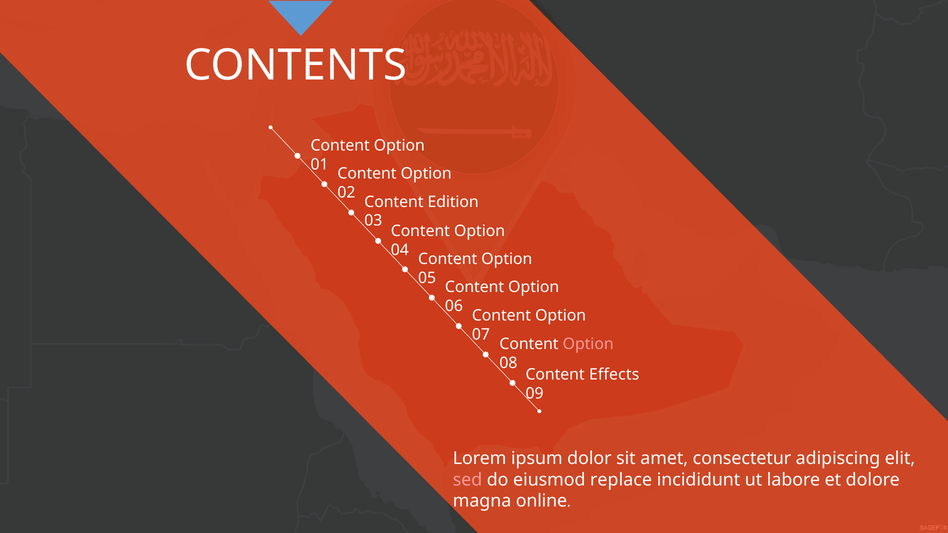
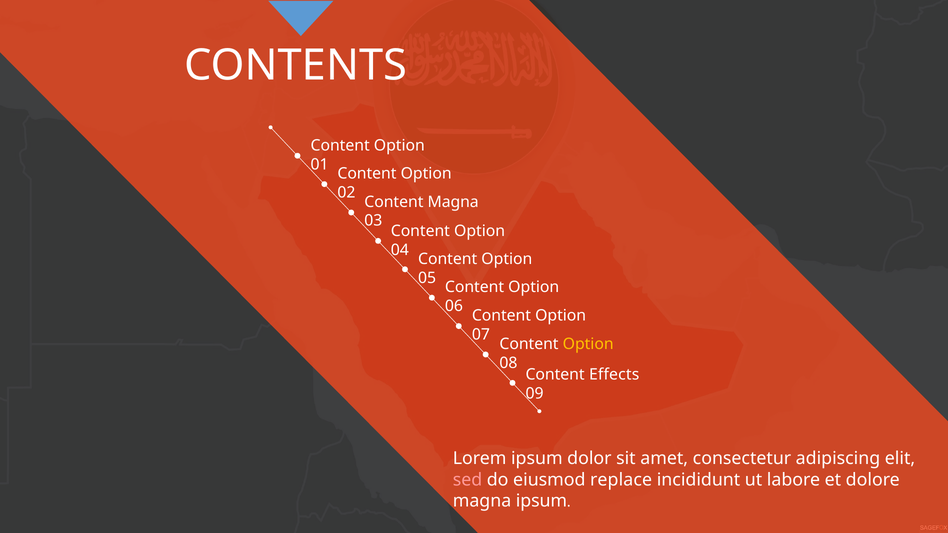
Content Edition: Edition -> Magna (453, 202)
Option colour: pink -> yellow (588, 344)
magna online: online -> ipsum (541, 501)
